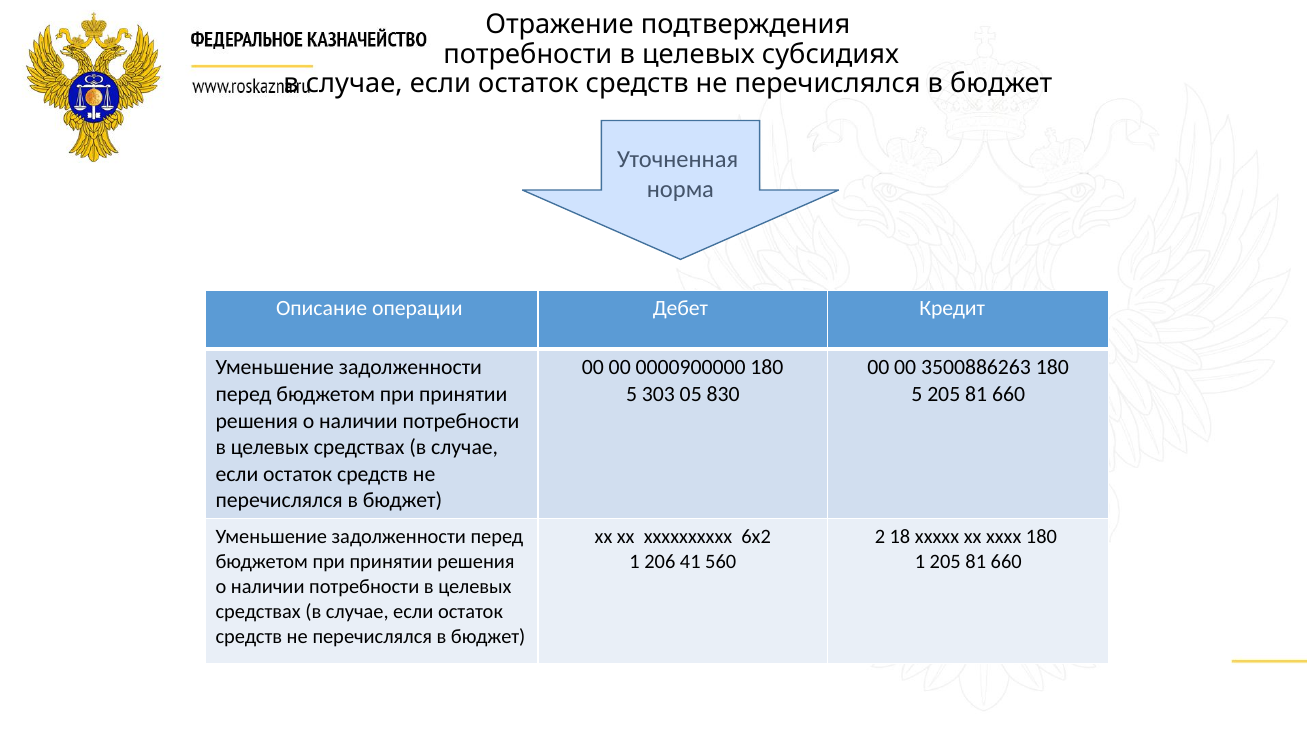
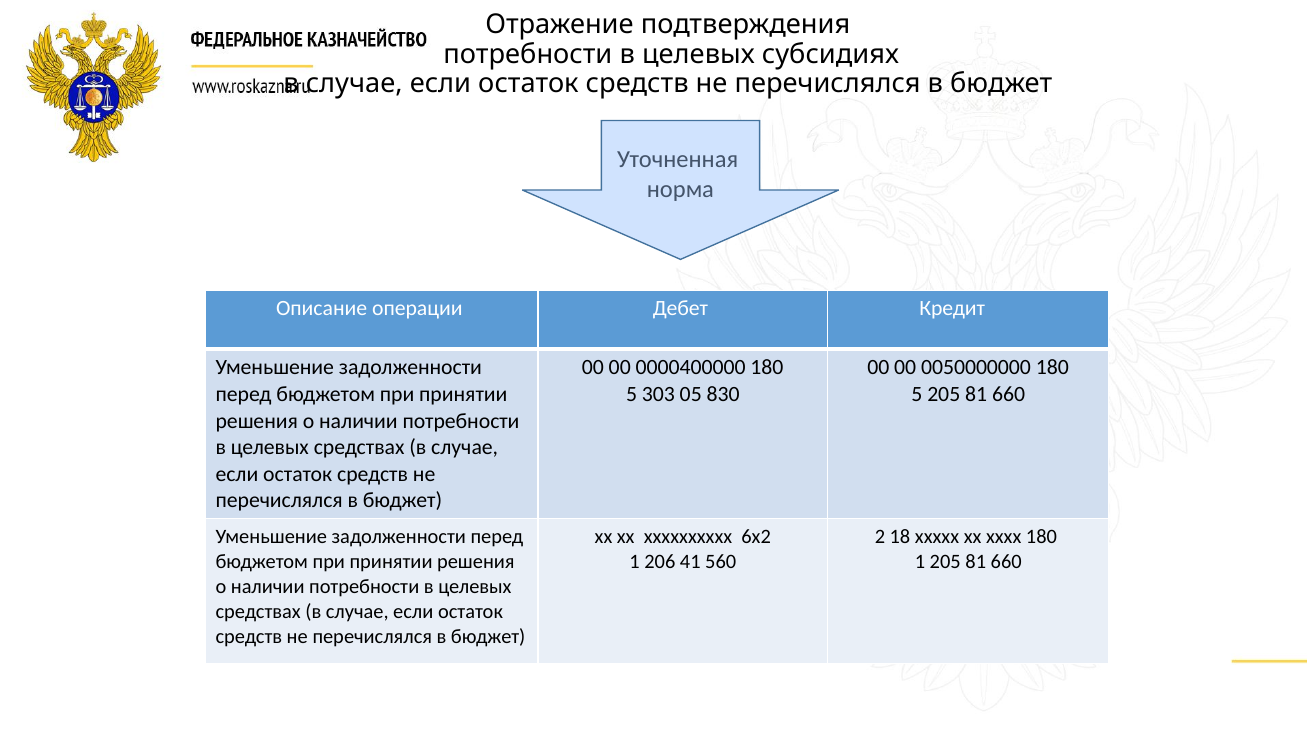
0000900000: 0000900000 -> 0000400000 (691, 368)
3500886263: 3500886263 -> 0050000000 (976, 368)
